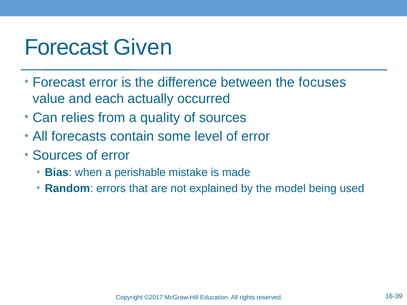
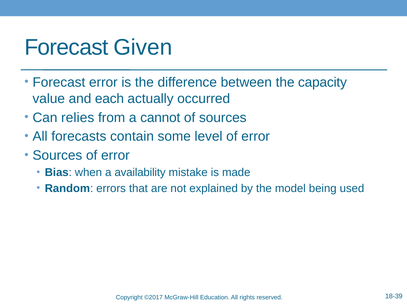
focuses: focuses -> capacity (322, 82)
quality: quality -> cannot (160, 118)
perishable: perishable -> availability (140, 173)
